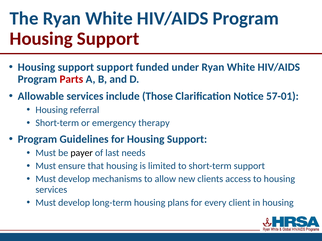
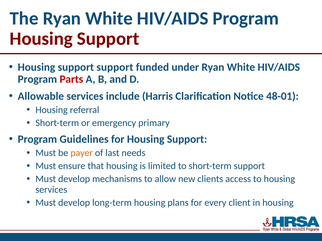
Those: Those -> Harris (158, 96)
57-01: 57-01 -> 48-01 (282, 96)
therapy: therapy -> primary (154, 123)
payer colour: black -> orange (82, 153)
